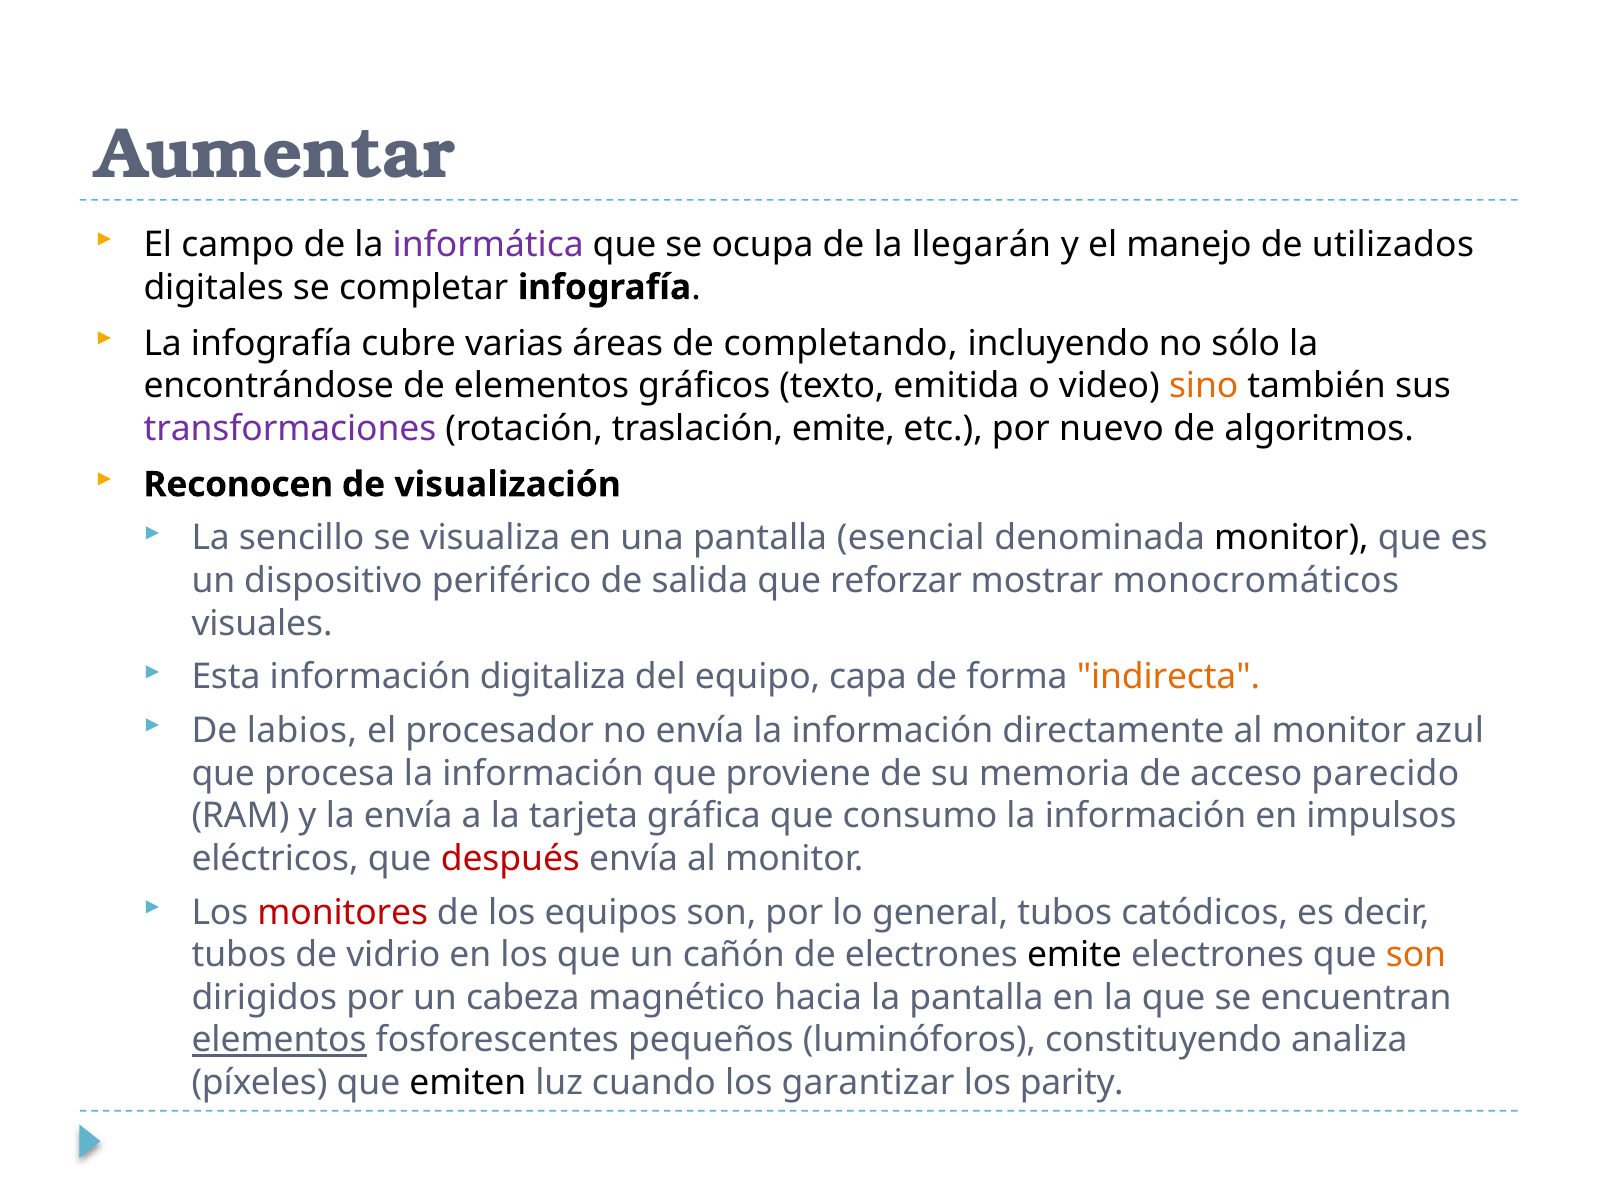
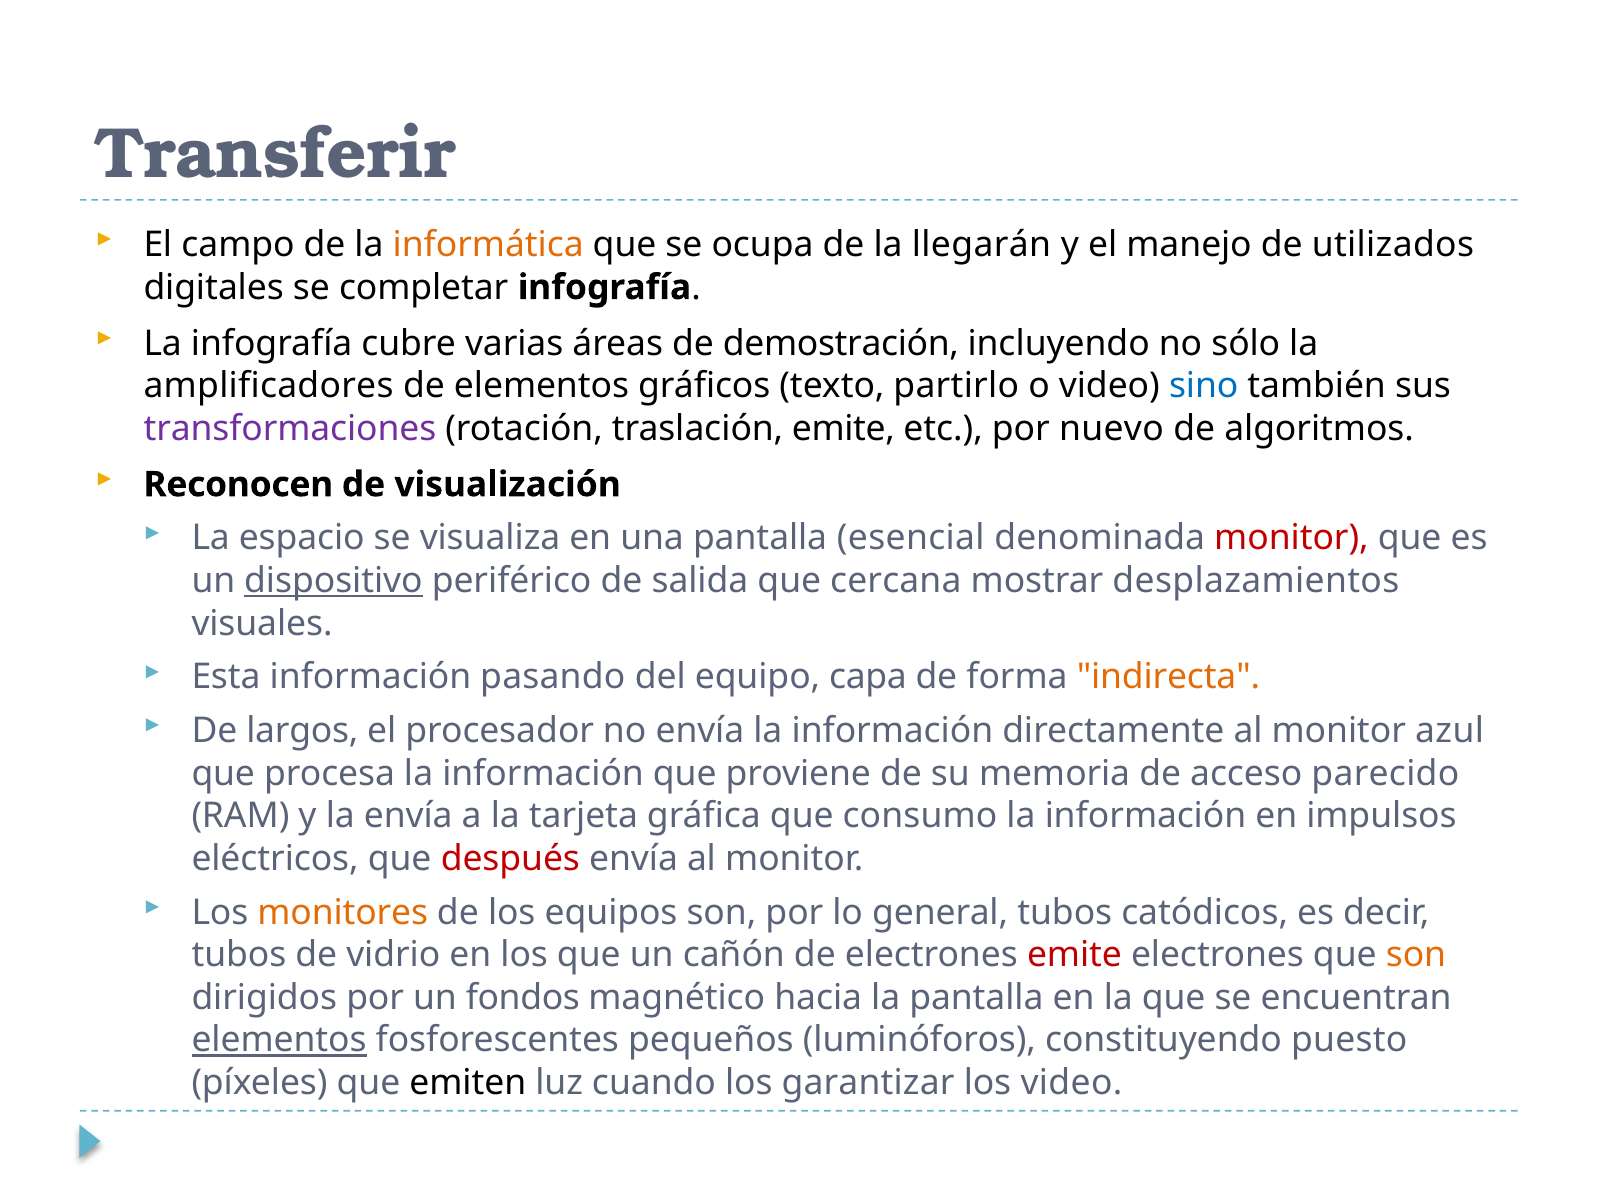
Aumentar: Aumentar -> Transferir (275, 154)
informática colour: purple -> orange (488, 245)
completando: completando -> demostración (841, 343)
encontrándose: encontrándose -> amplificadores (269, 386)
emitida: emitida -> partirlo (956, 386)
sino colour: orange -> blue (1204, 386)
sencillo: sencillo -> espacio (302, 538)
monitor colour: black -> red (1291, 538)
dispositivo underline: none -> present (333, 581)
reforzar: reforzar -> cercana (896, 581)
monocromáticos: monocromáticos -> desplazamientos (1256, 581)
digitaliza: digitaliza -> pasando (553, 677)
labios: labios -> largos (302, 731)
monitores colour: red -> orange (343, 912)
emite colour: black -> red (1074, 955)
cabeza: cabeza -> fondos (523, 997)
analiza: analiza -> puesto (1349, 1040)
los parity: parity -> video (1071, 1082)
